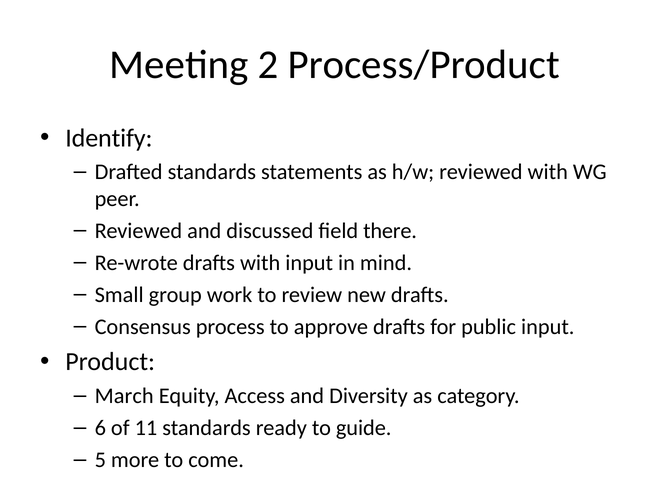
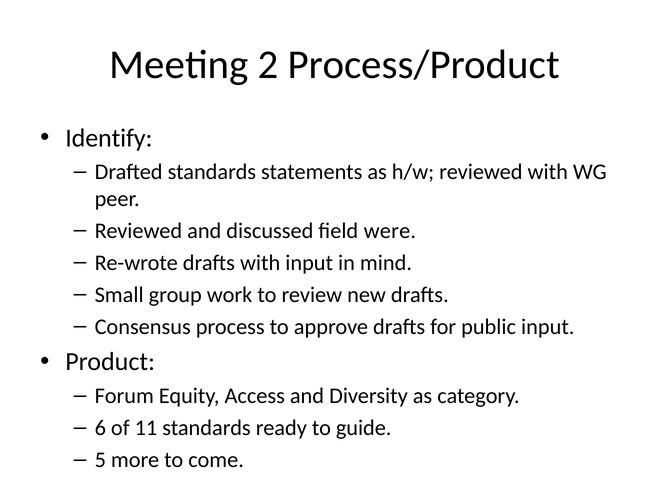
there: there -> were (390, 231)
March: March -> Forum (124, 396)
